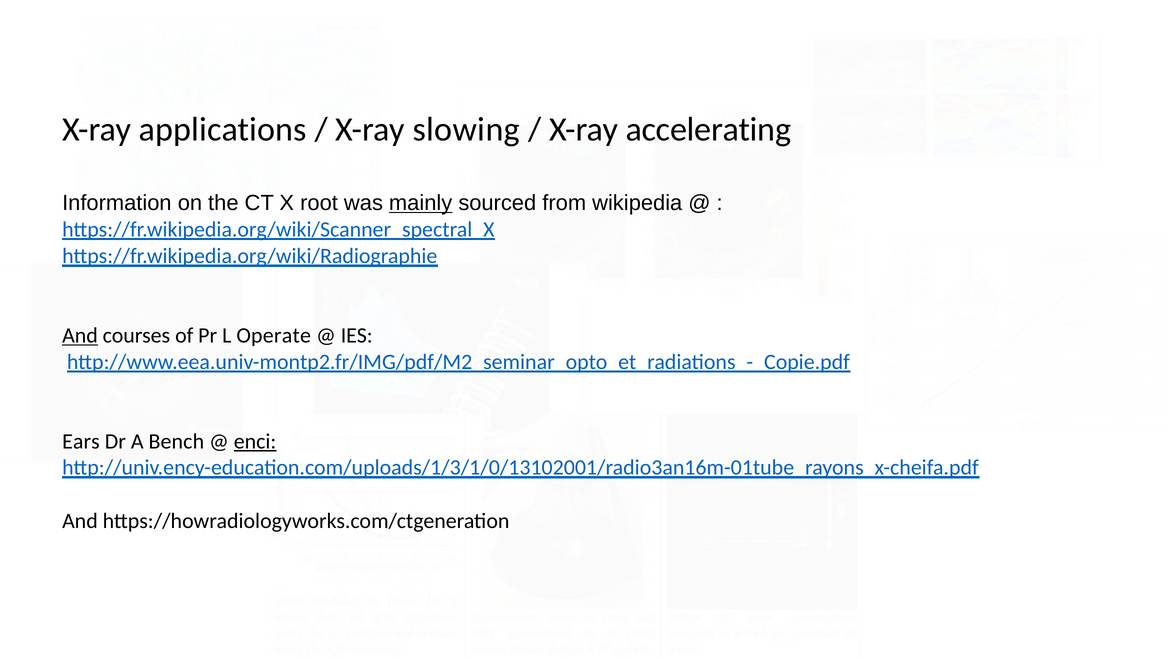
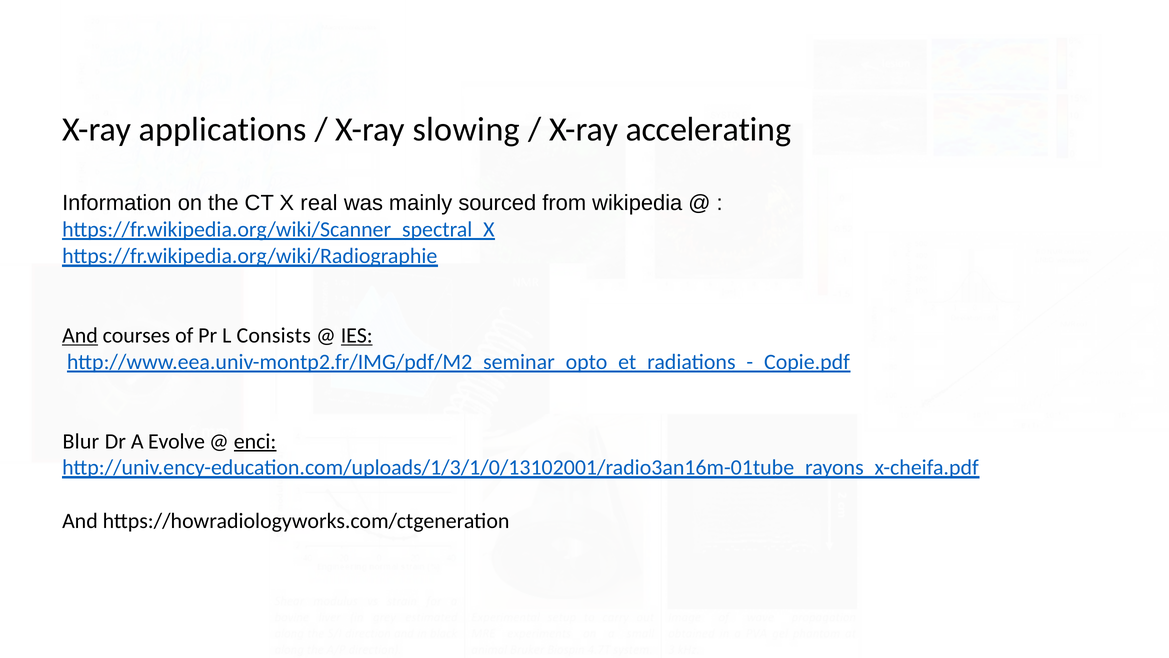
root: root -> real (319, 203)
mainly underline: present -> none (421, 203)
Operate: Operate -> Consists (274, 335)
IES underline: none -> present (357, 335)
Ears: Ears -> Blur (81, 441)
Bench: Bench -> Evolve (177, 441)
